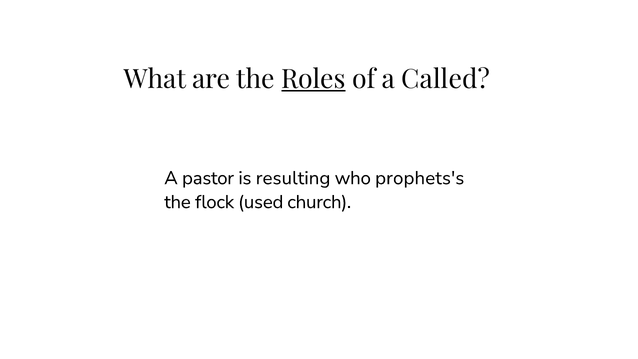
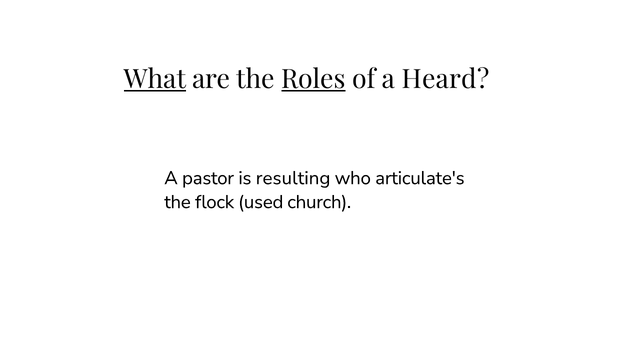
What underline: none -> present (155, 79)
Called: Called -> Heard (446, 79)
prophets's: prophets's -> articulate's (420, 178)
